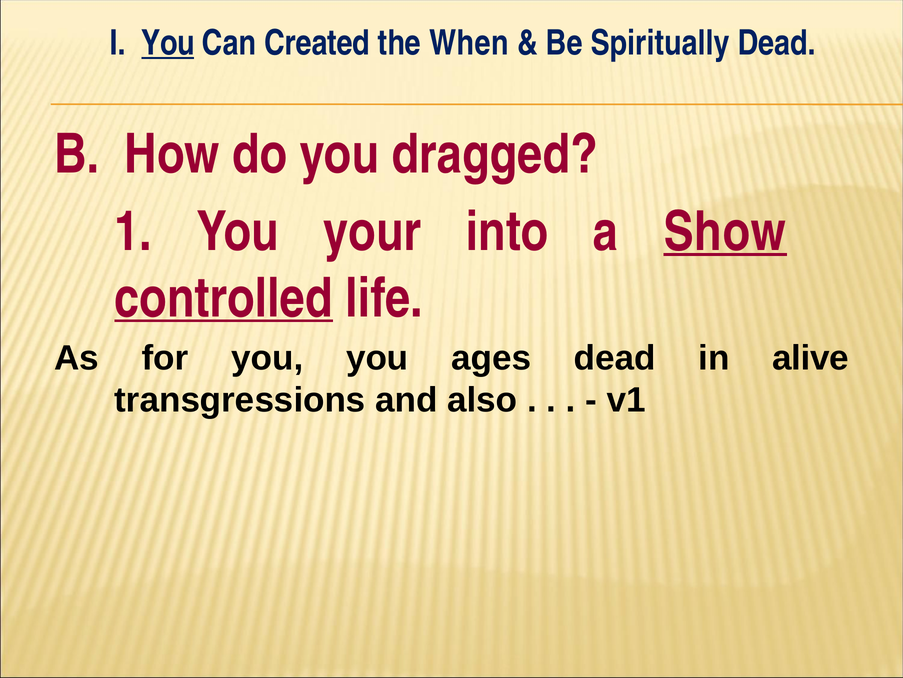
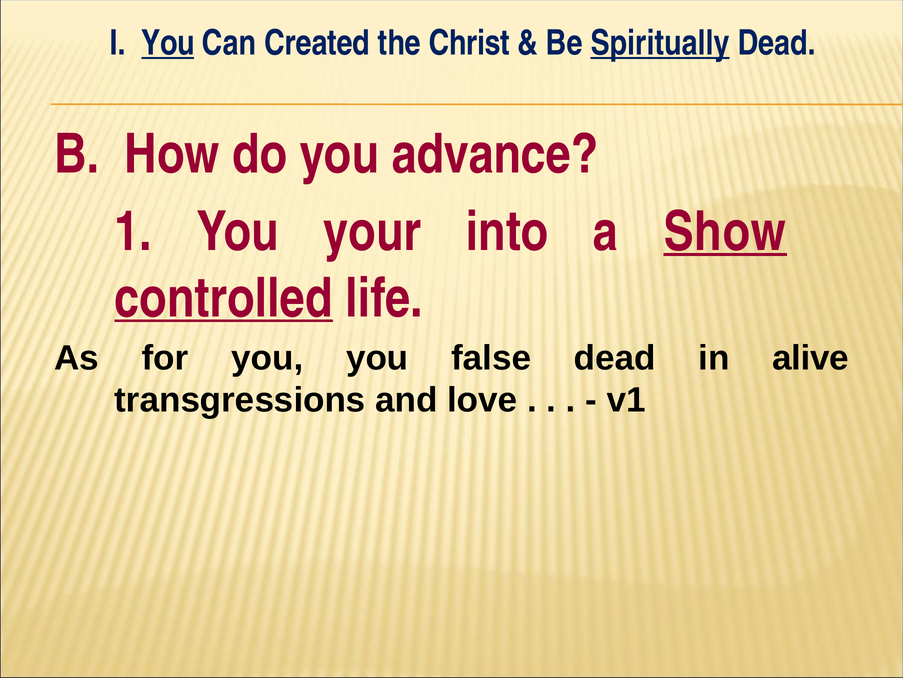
When: When -> Christ (469, 43)
Spiritually underline: none -> present (660, 43)
dragged: dragged -> advance (495, 154)
ages: ages -> false (491, 358)
also: also -> love (482, 400)
